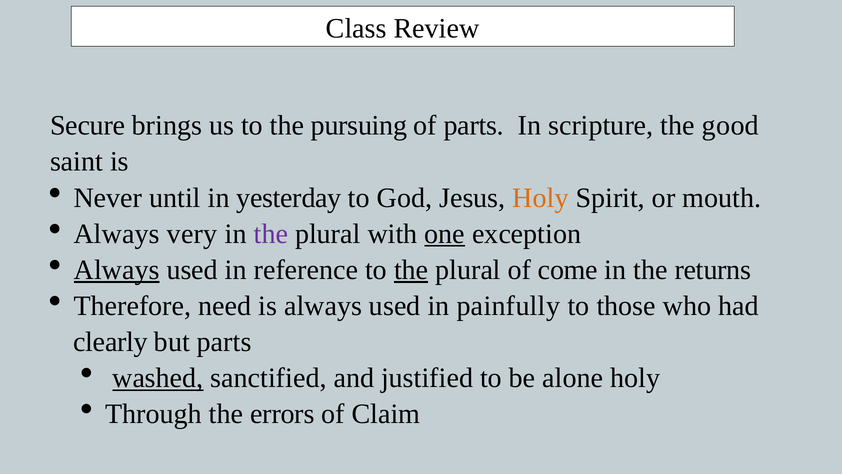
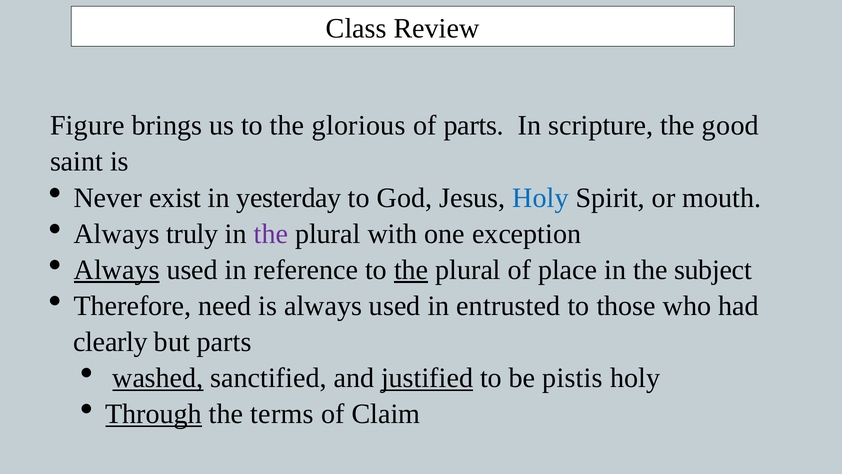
Secure: Secure -> Figure (87, 126)
pursuing: pursuing -> glorious (359, 126)
until: until -> exist (175, 198)
Holy colour: orange -> blue (541, 198)
very: very -> truly (192, 234)
one underline: present -> none (445, 234)
come: come -> place (568, 270)
returns: returns -> subject (713, 270)
painfully: painfully -> entrusted (508, 306)
justified underline: none -> present (427, 378)
alone: alone -> pistis (573, 378)
Through underline: none -> present (154, 414)
errors: errors -> terms (282, 414)
